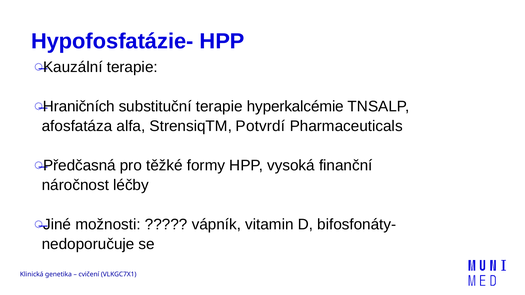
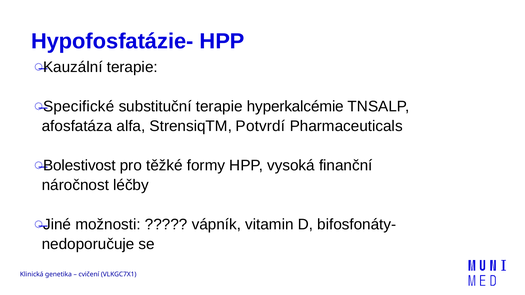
Hraničních: Hraničních -> Specifické (79, 107)
Předčasná: Předčasná -> Bolestivost (79, 166)
